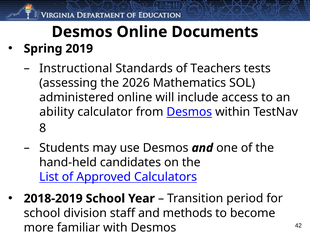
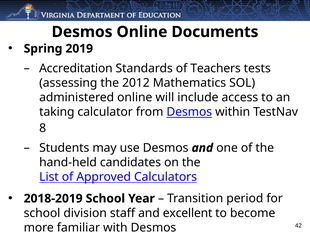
Instructional: Instructional -> Accreditation (76, 68)
2026: 2026 -> 2012 (136, 83)
ability: ability -> taking (57, 112)
methods: methods -> excellent (188, 213)
